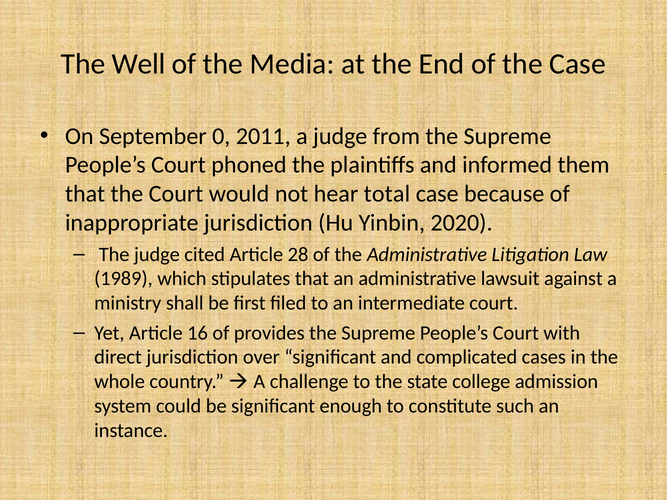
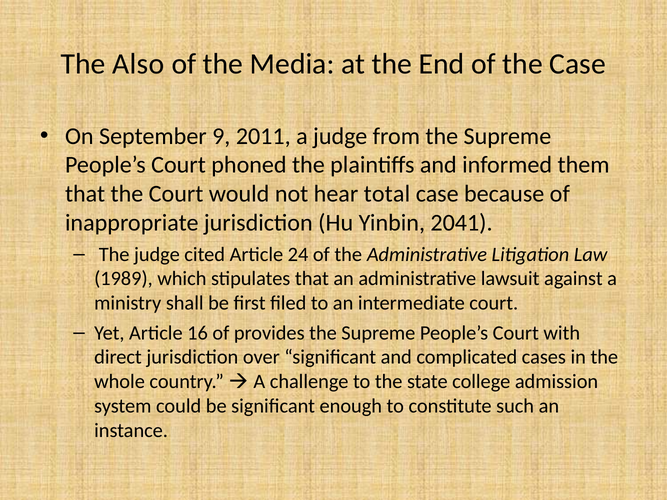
Well: Well -> Also (138, 64)
0: 0 -> 9 (221, 136)
2020: 2020 -> 2041 (462, 223)
28: 28 -> 24 (298, 254)
